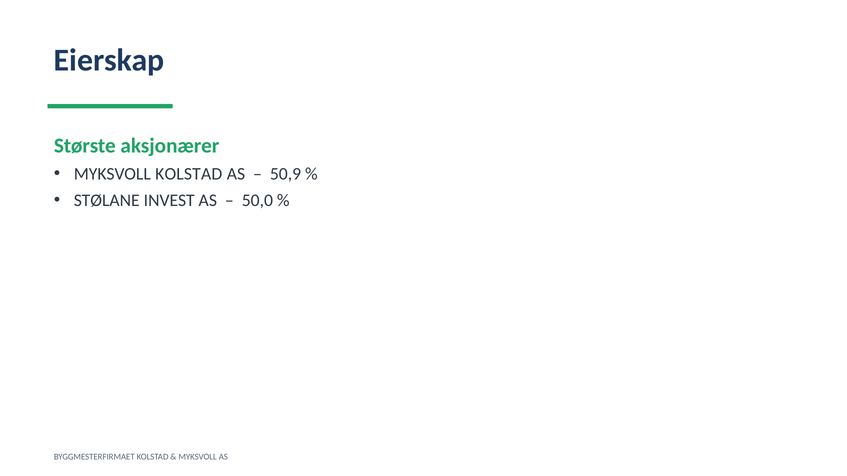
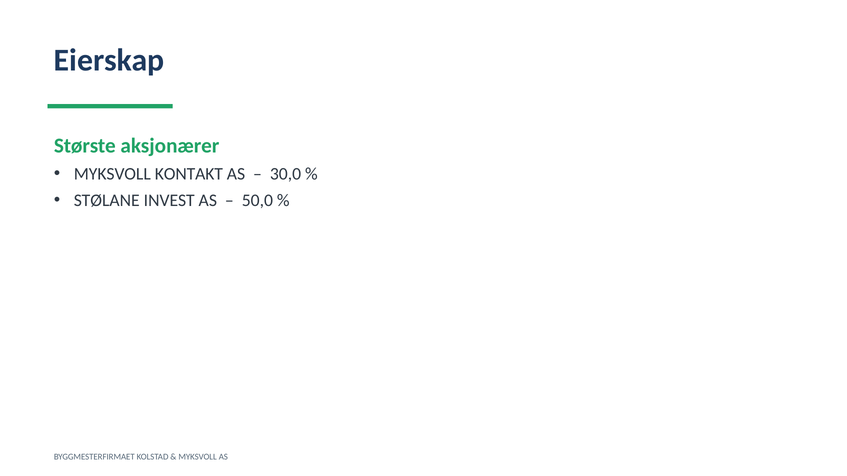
MYKSVOLL KOLSTAD: KOLSTAD -> KONTAKT (189, 174)
50,9: 50,9 -> 30,0 (286, 174)
